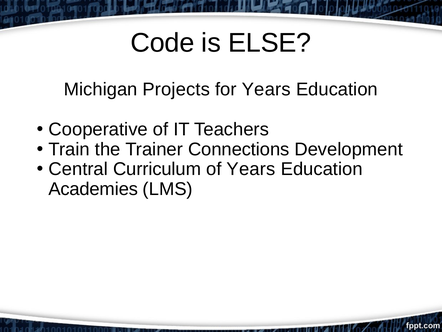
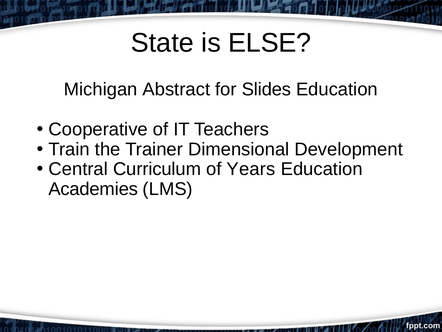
Code: Code -> State (162, 43)
Projects: Projects -> Abstract (176, 89)
for Years: Years -> Slides (266, 89)
Connections: Connections -> Dimensional (239, 149)
